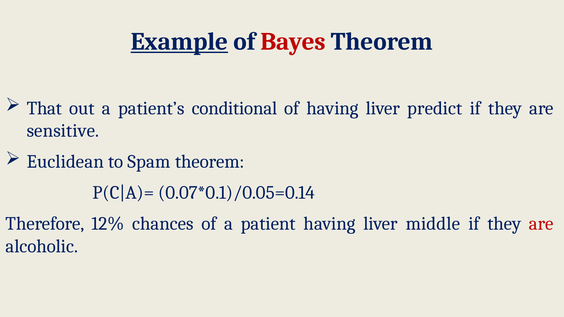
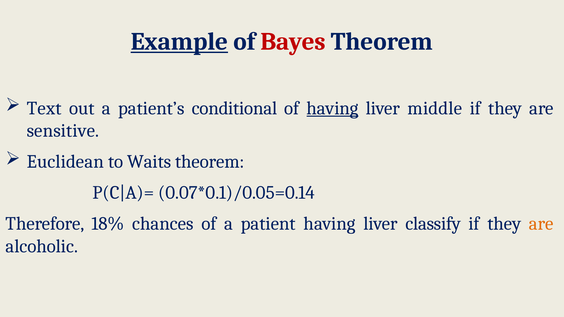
That: That -> Text (44, 108)
having underline: none -> present (333, 108)
predict: predict -> middle (435, 108)
Spam: Spam -> Waits (149, 162)
12%: 12% -> 18% (108, 224)
middle: middle -> classify (433, 224)
are colour: red -> orange (541, 224)
